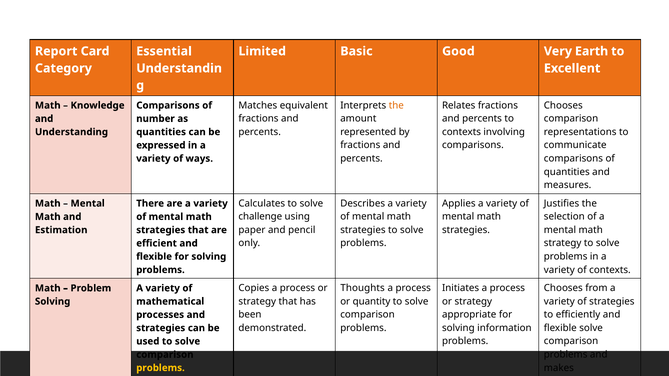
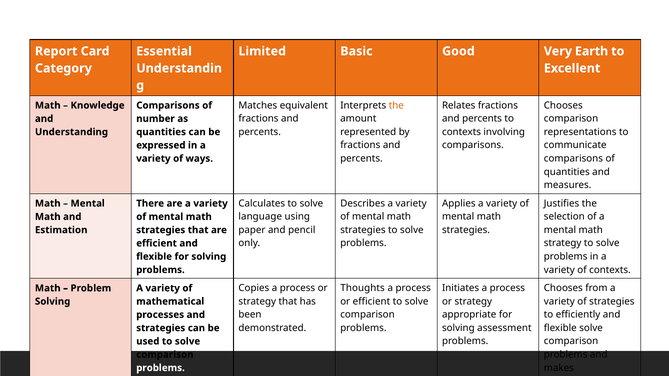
challenge: challenge -> language (260, 217)
or quantity: quantity -> efficient (371, 302)
information: information -> assessment (504, 328)
problems colour: yellow -> white (160, 368)
